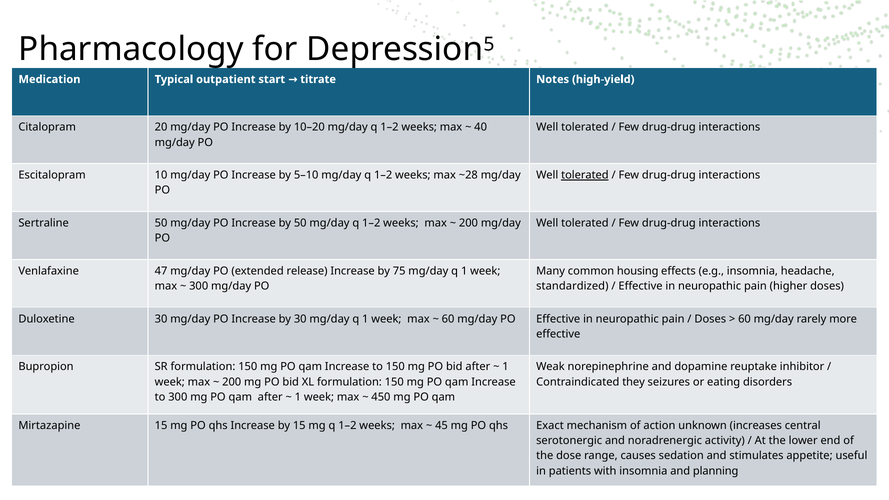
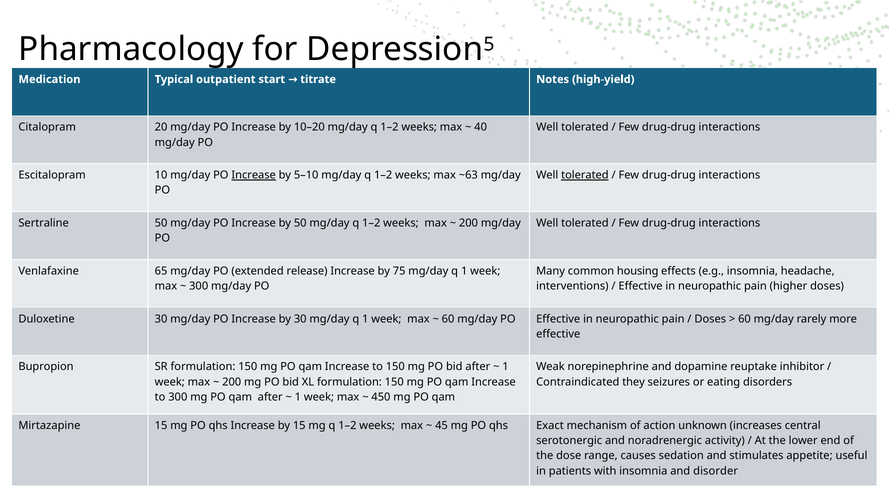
Increase underline: none -> present (254, 175)
~28: ~28 -> ~63 (468, 175)
47: 47 -> 65 (161, 271)
standardized: standardized -> interventions (572, 286)
planning: planning -> disorder (716, 471)
